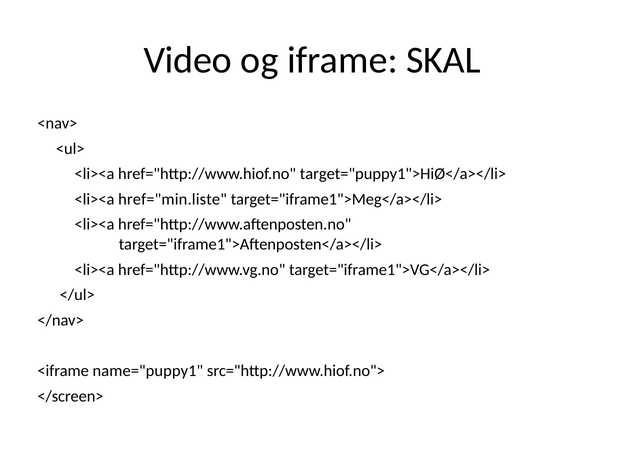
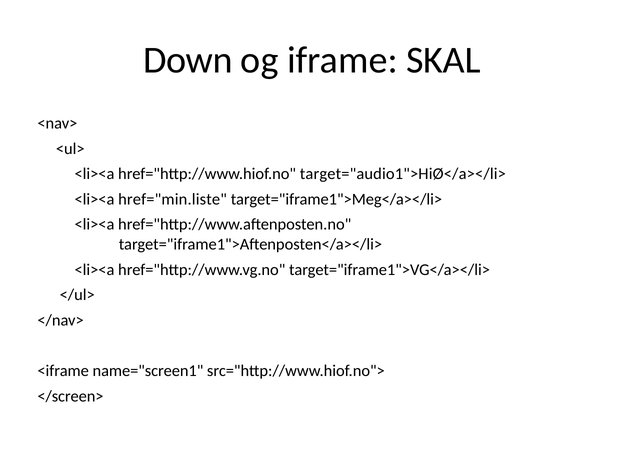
Video: Video -> Down (188, 60)
target="puppy1">HiØ</a></li>: target="puppy1">HiØ</a></li> -> target="audio1">HiØ</a></li> (403, 174)
name="puppy1: name="puppy1 -> name="screen1 (148, 371)
